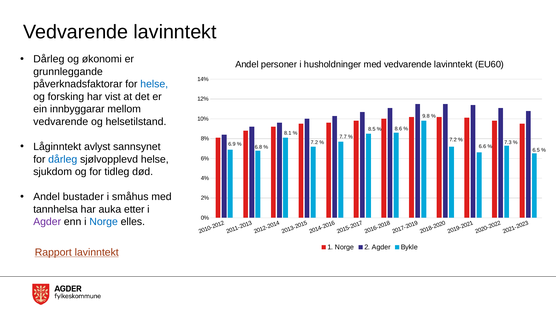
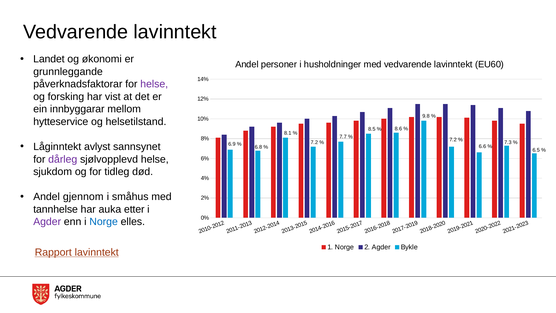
Dårleg: Dårleg -> Landet (49, 59)
helse colour: blue -> purple (154, 84)
vedvarende: vedvarende -> hytteservice (61, 122)
dårleg colour: blue -> purple (63, 159)
bustader: bustader -> gjennom (83, 197)
tannhelsa: tannhelsa -> tannhelse (56, 209)
